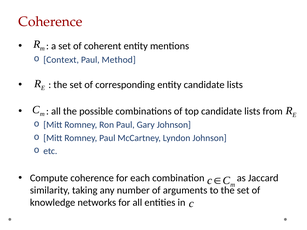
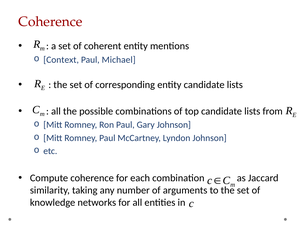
Method: Method -> Michael (119, 60)
